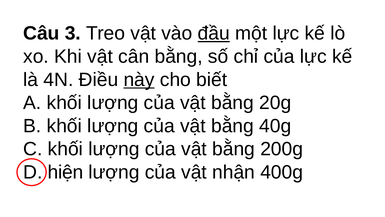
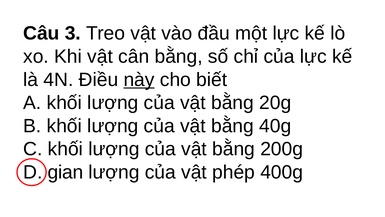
đầu underline: present -> none (214, 33)
hiện: hiện -> gian (65, 172)
nhận: nhận -> phép (234, 172)
